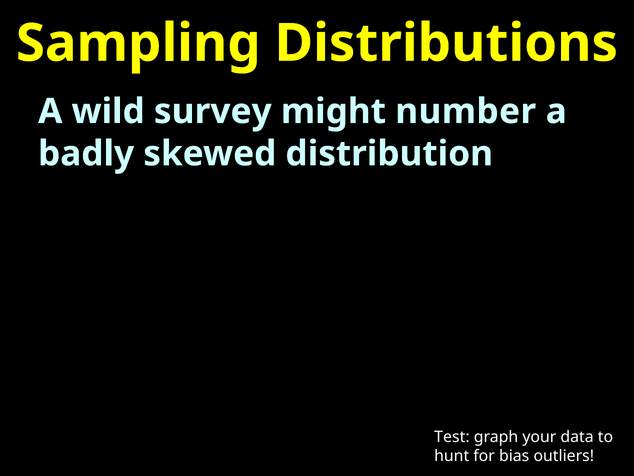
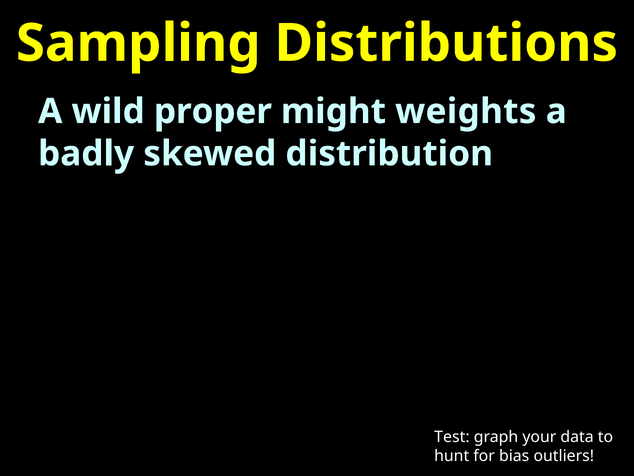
survey: survey -> proper (213, 111)
number: number -> weights (466, 111)
